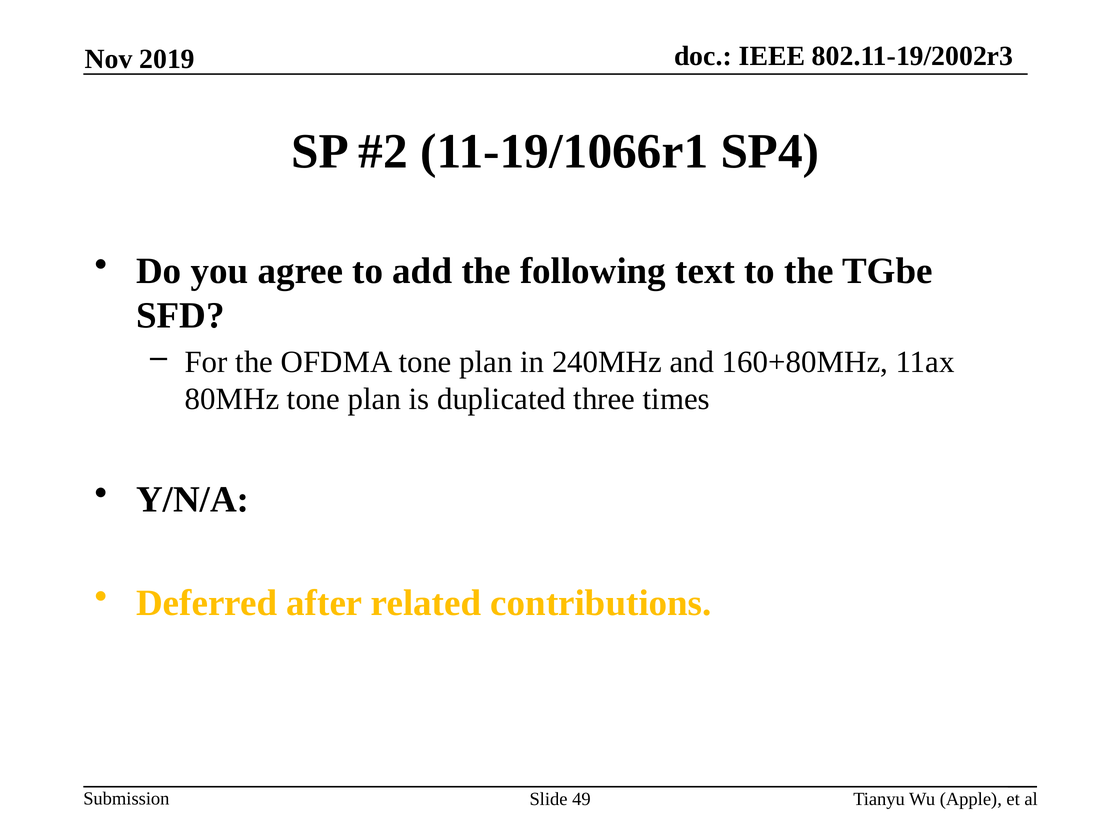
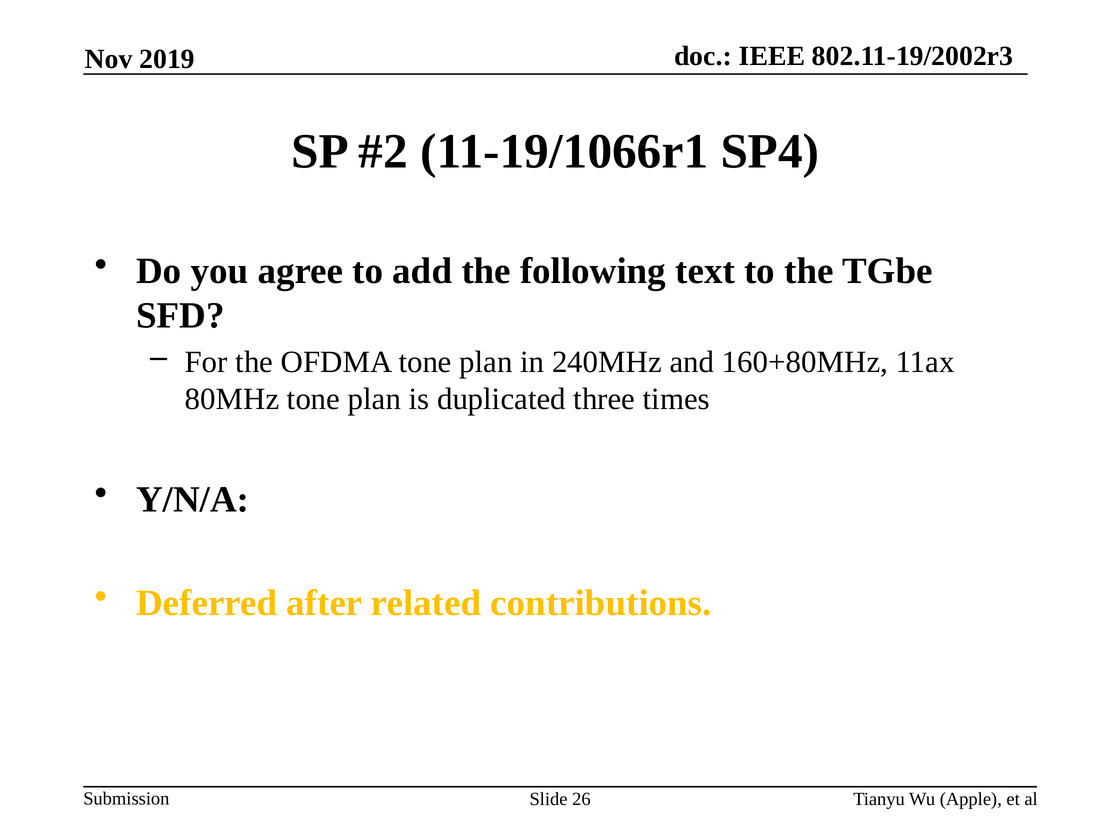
49: 49 -> 26 (581, 799)
